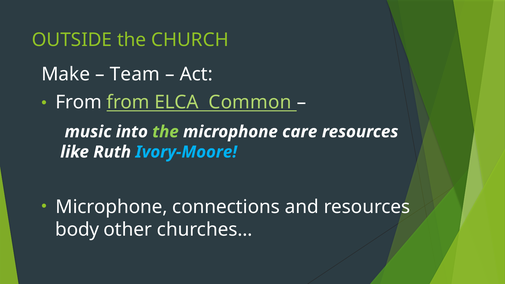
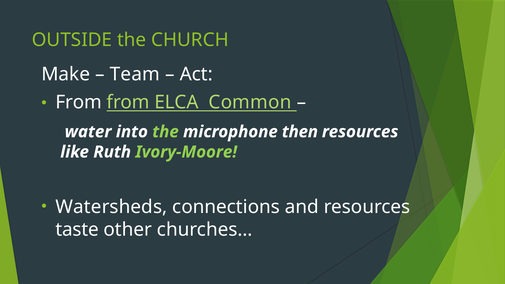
music: music -> water (88, 132)
care: care -> then (300, 132)
Ivory-Moore colour: light blue -> light green (186, 152)
Microphone: Microphone -> Watersheds (111, 207)
body: body -> taste (77, 230)
